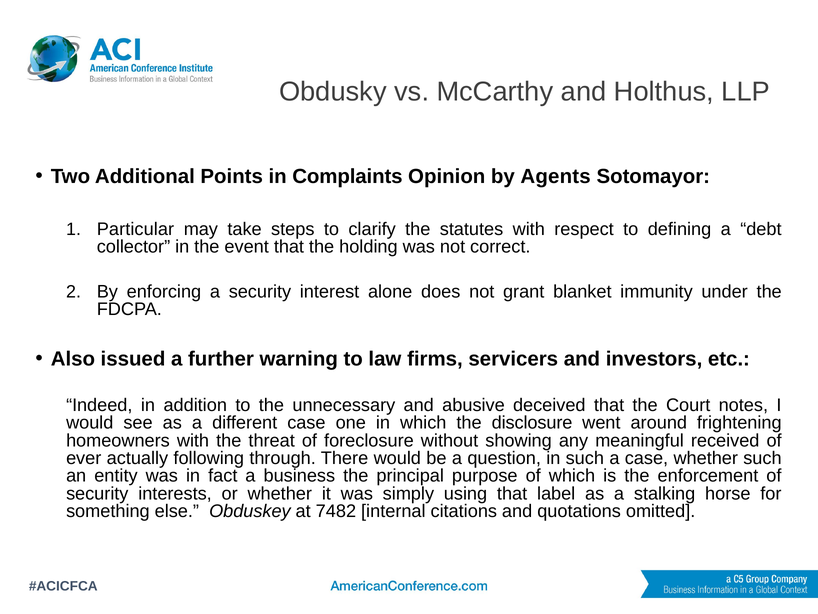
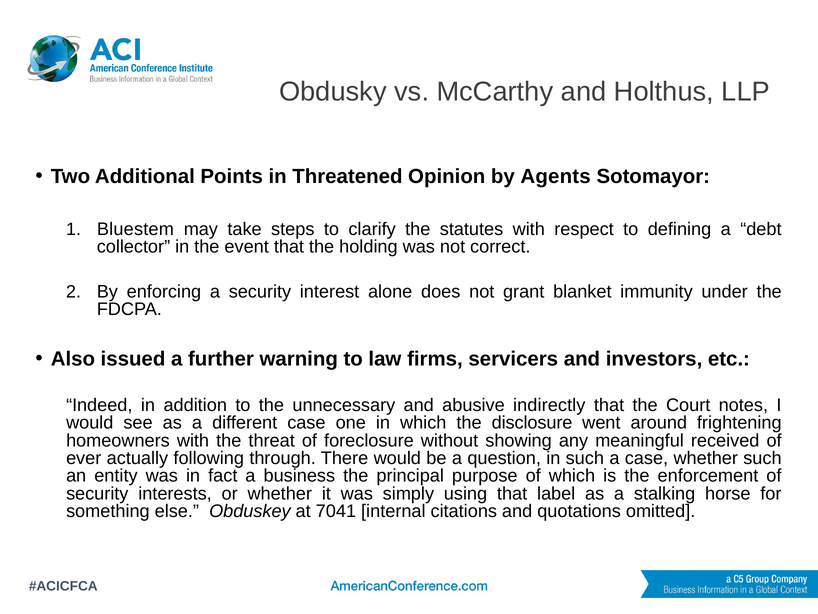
Complaints: Complaints -> Threatened (347, 177)
Particular: Particular -> Bluestem (135, 229)
deceived: deceived -> indirectly (549, 405)
7482: 7482 -> 7041 (336, 511)
